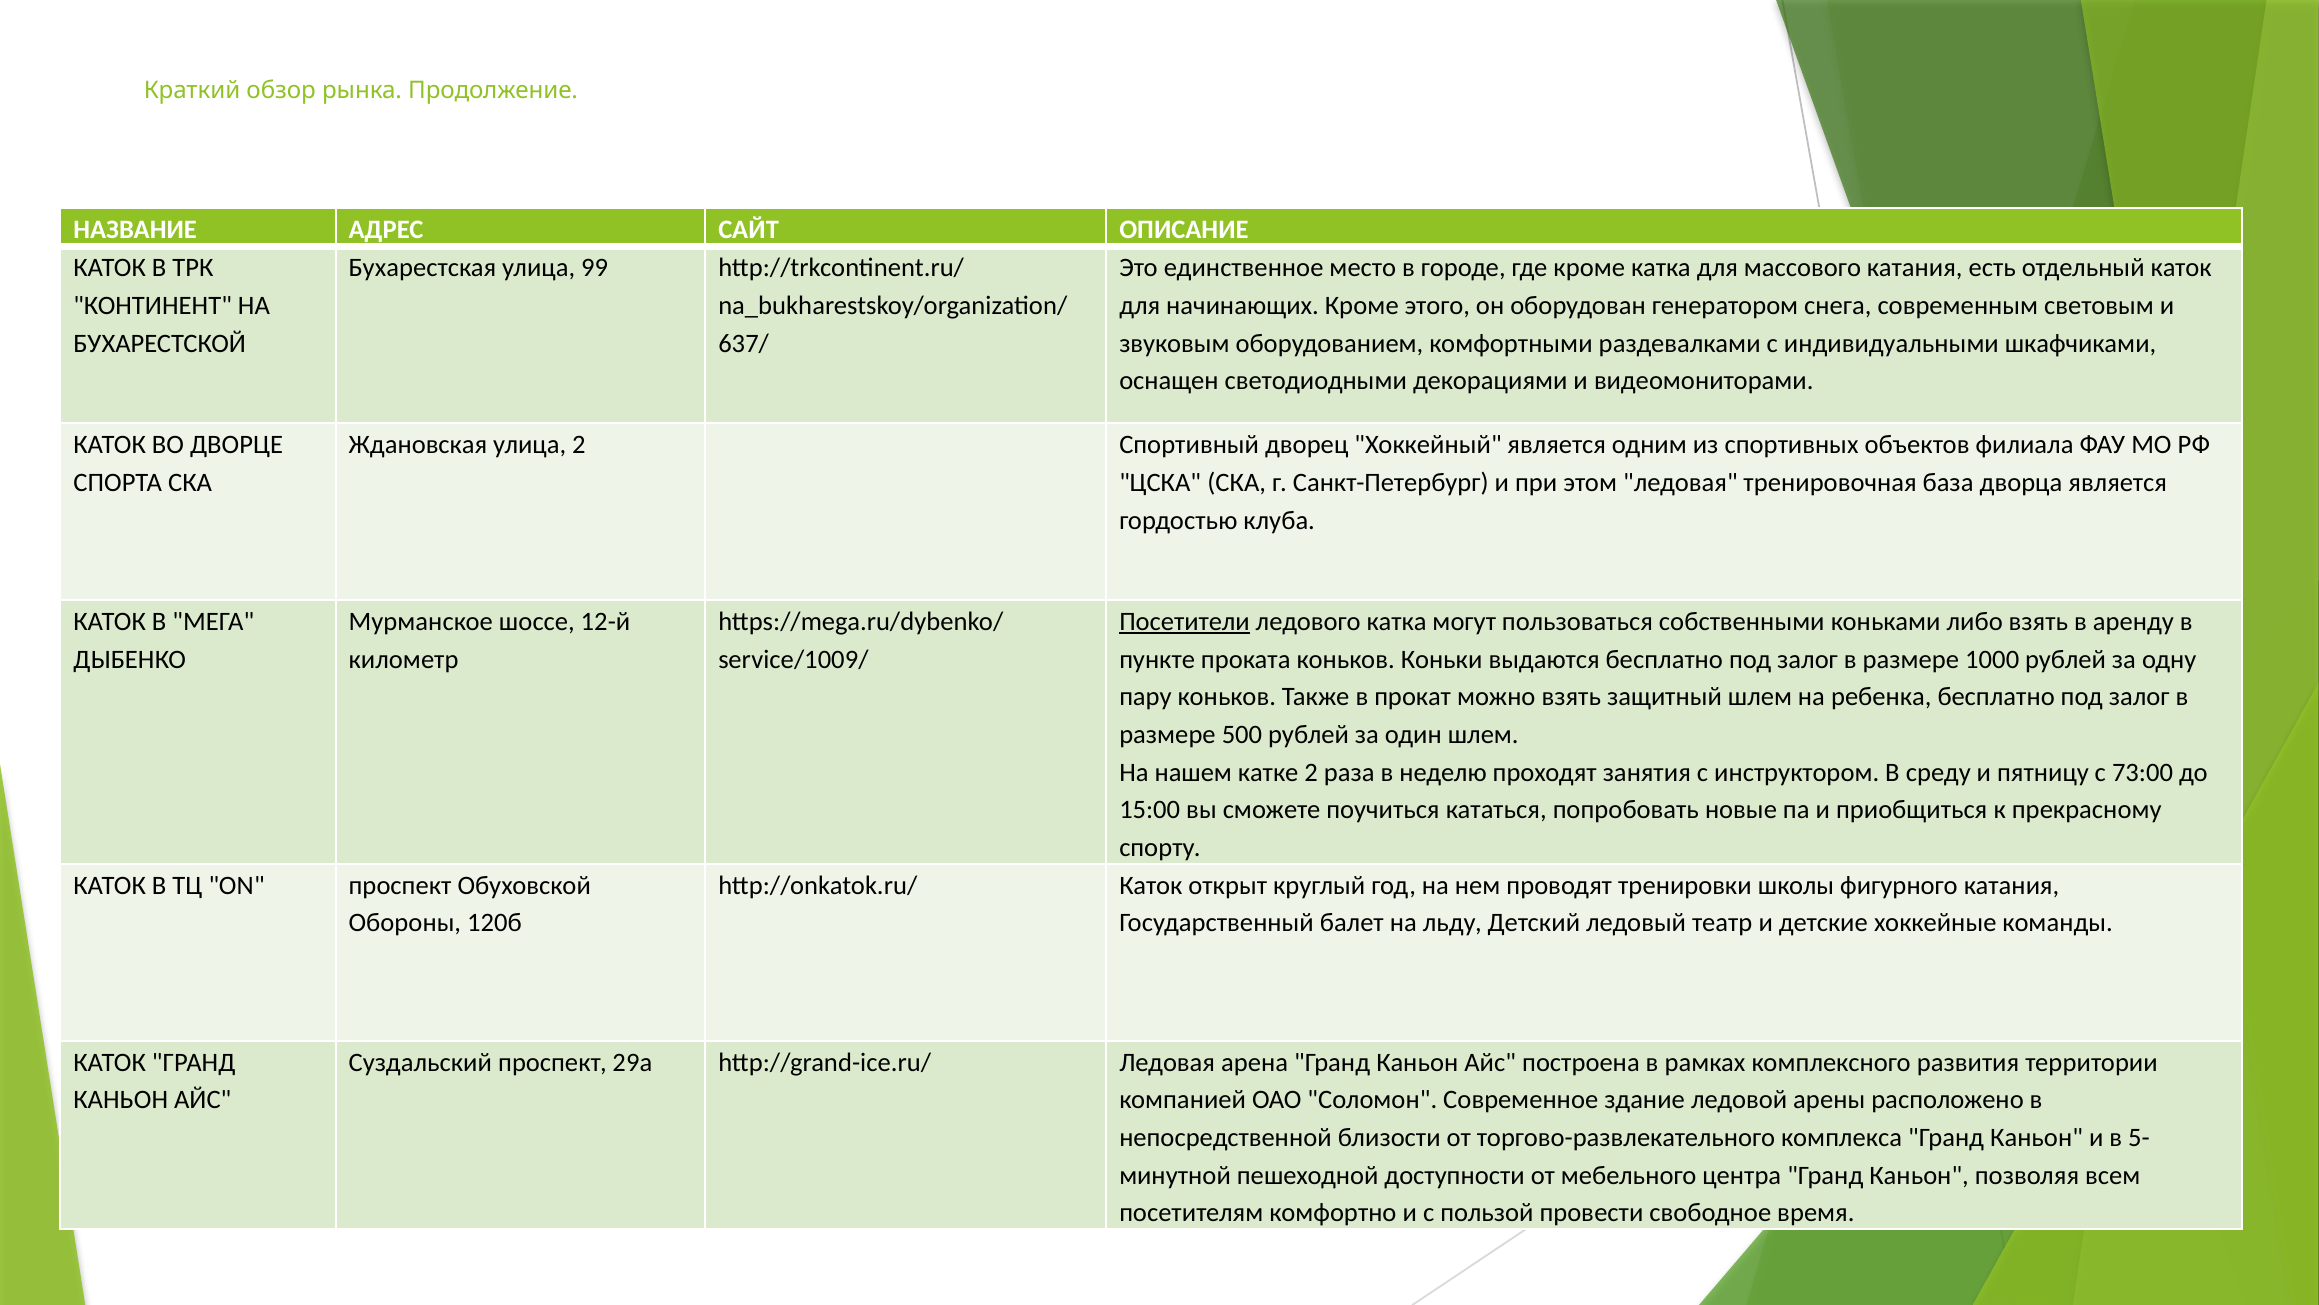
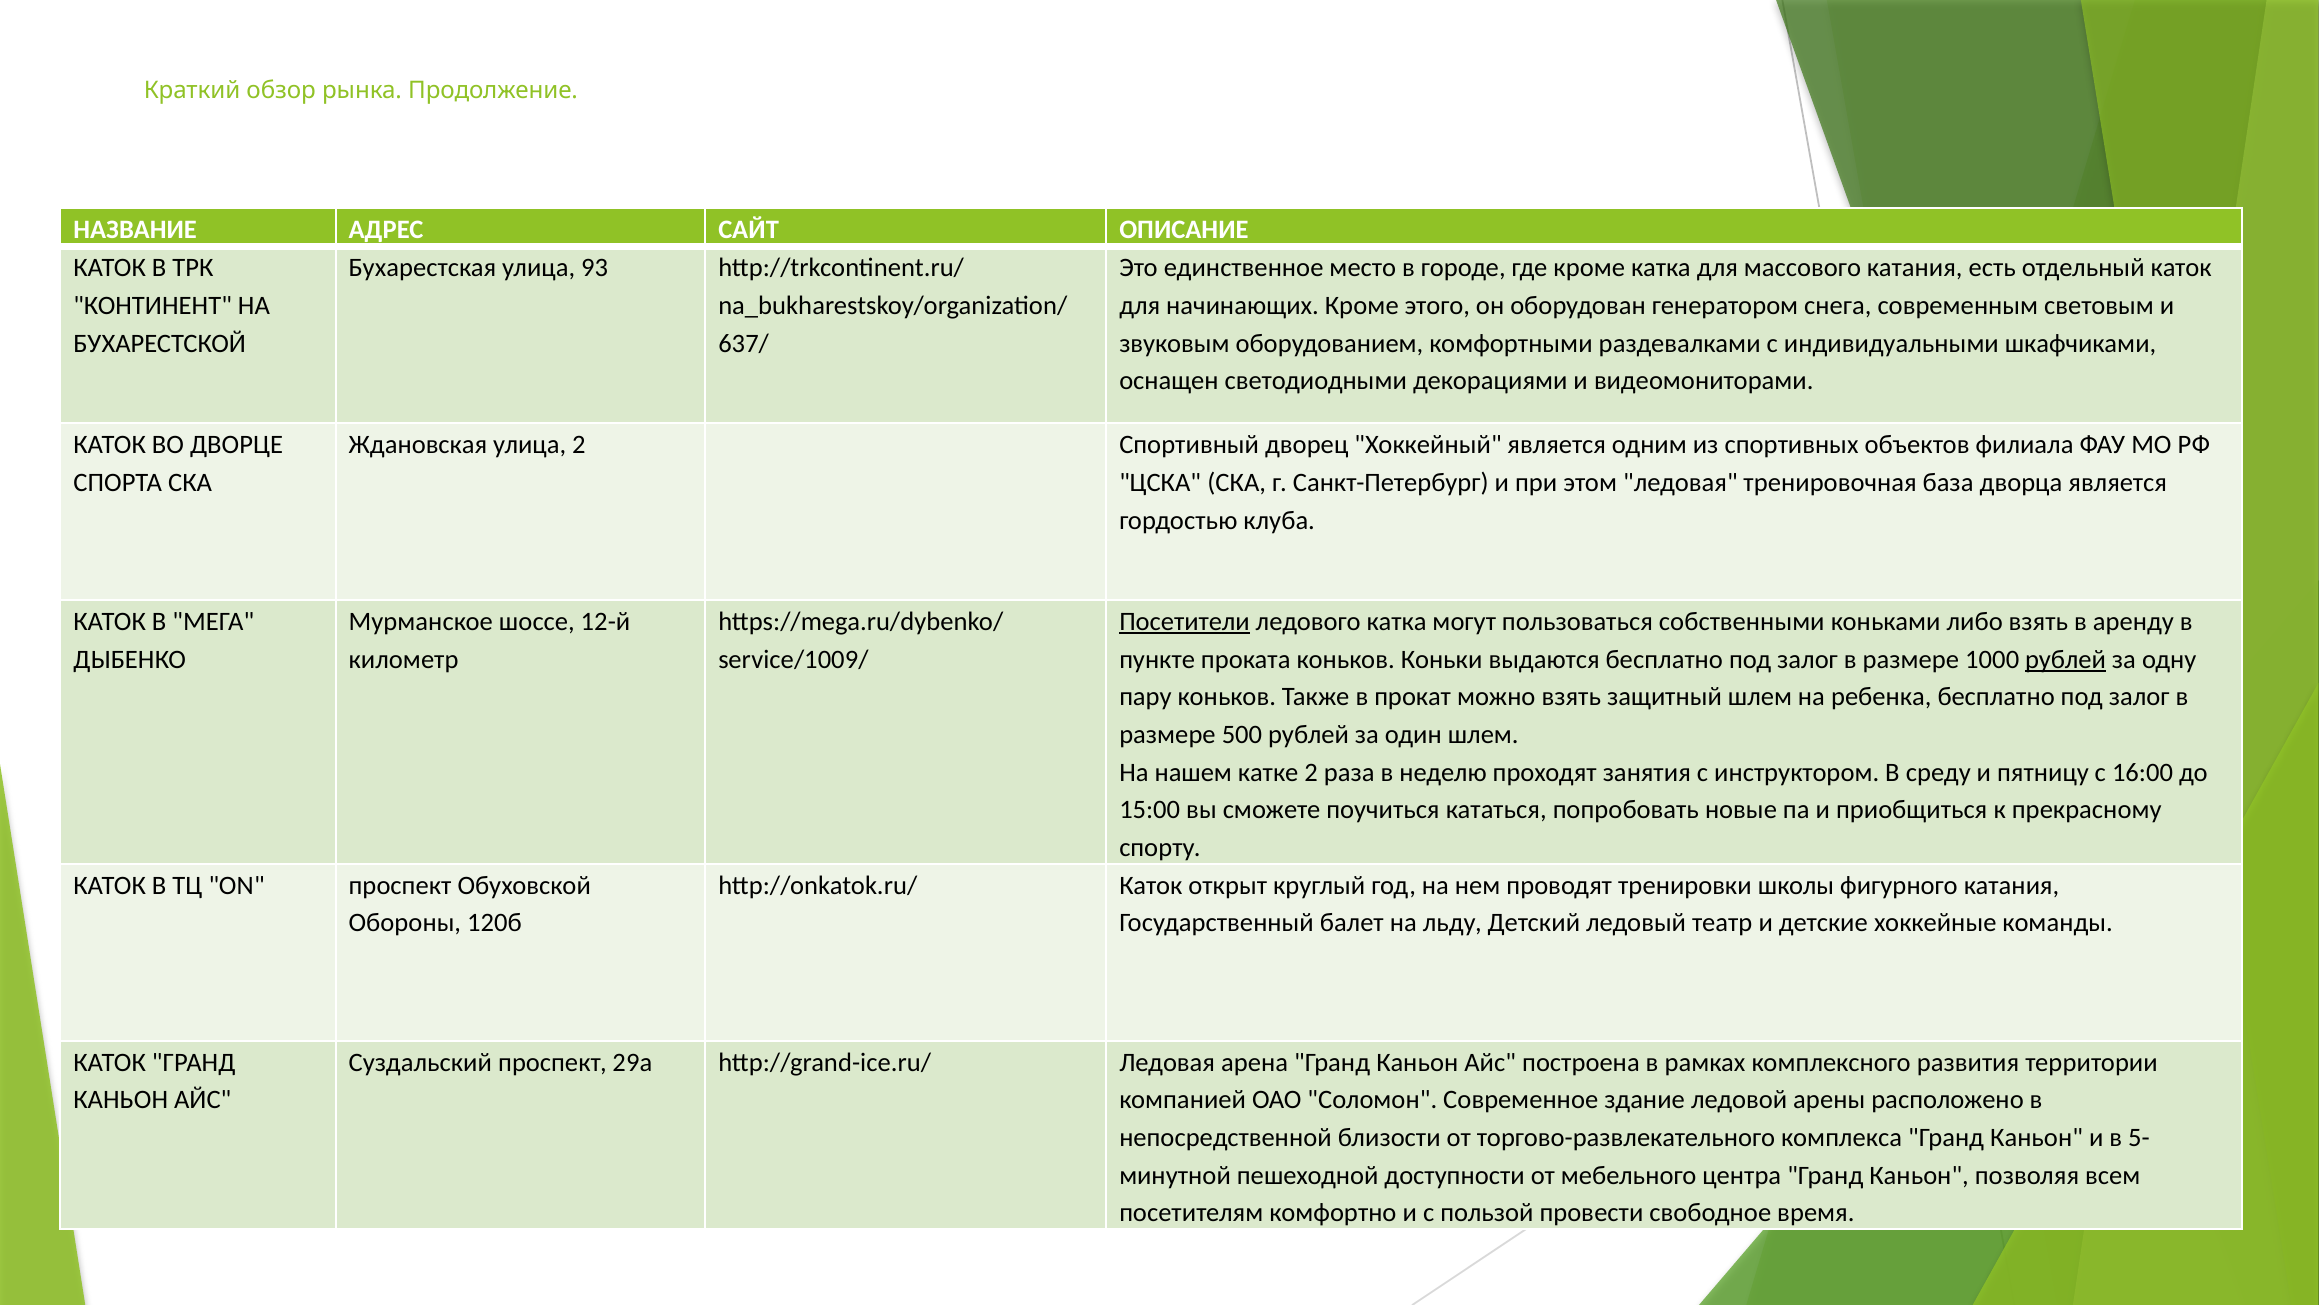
99: 99 -> 93 (595, 268)
рублей underline: none -> present (2066, 659)
73:00: 73:00 -> 16:00 (2143, 772)
